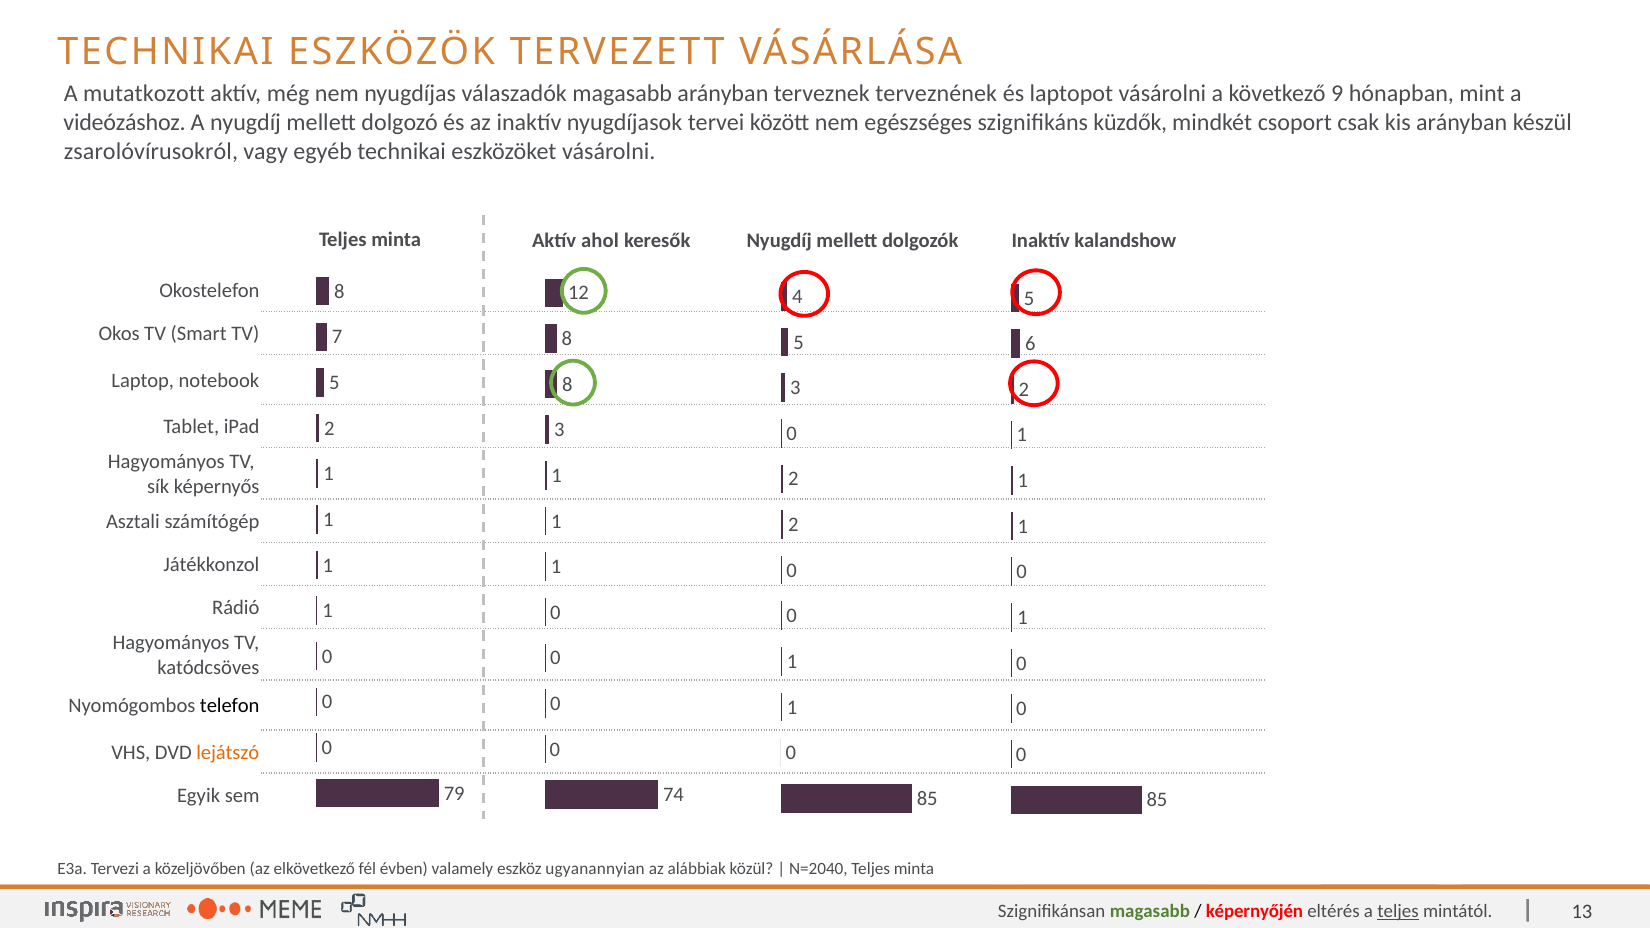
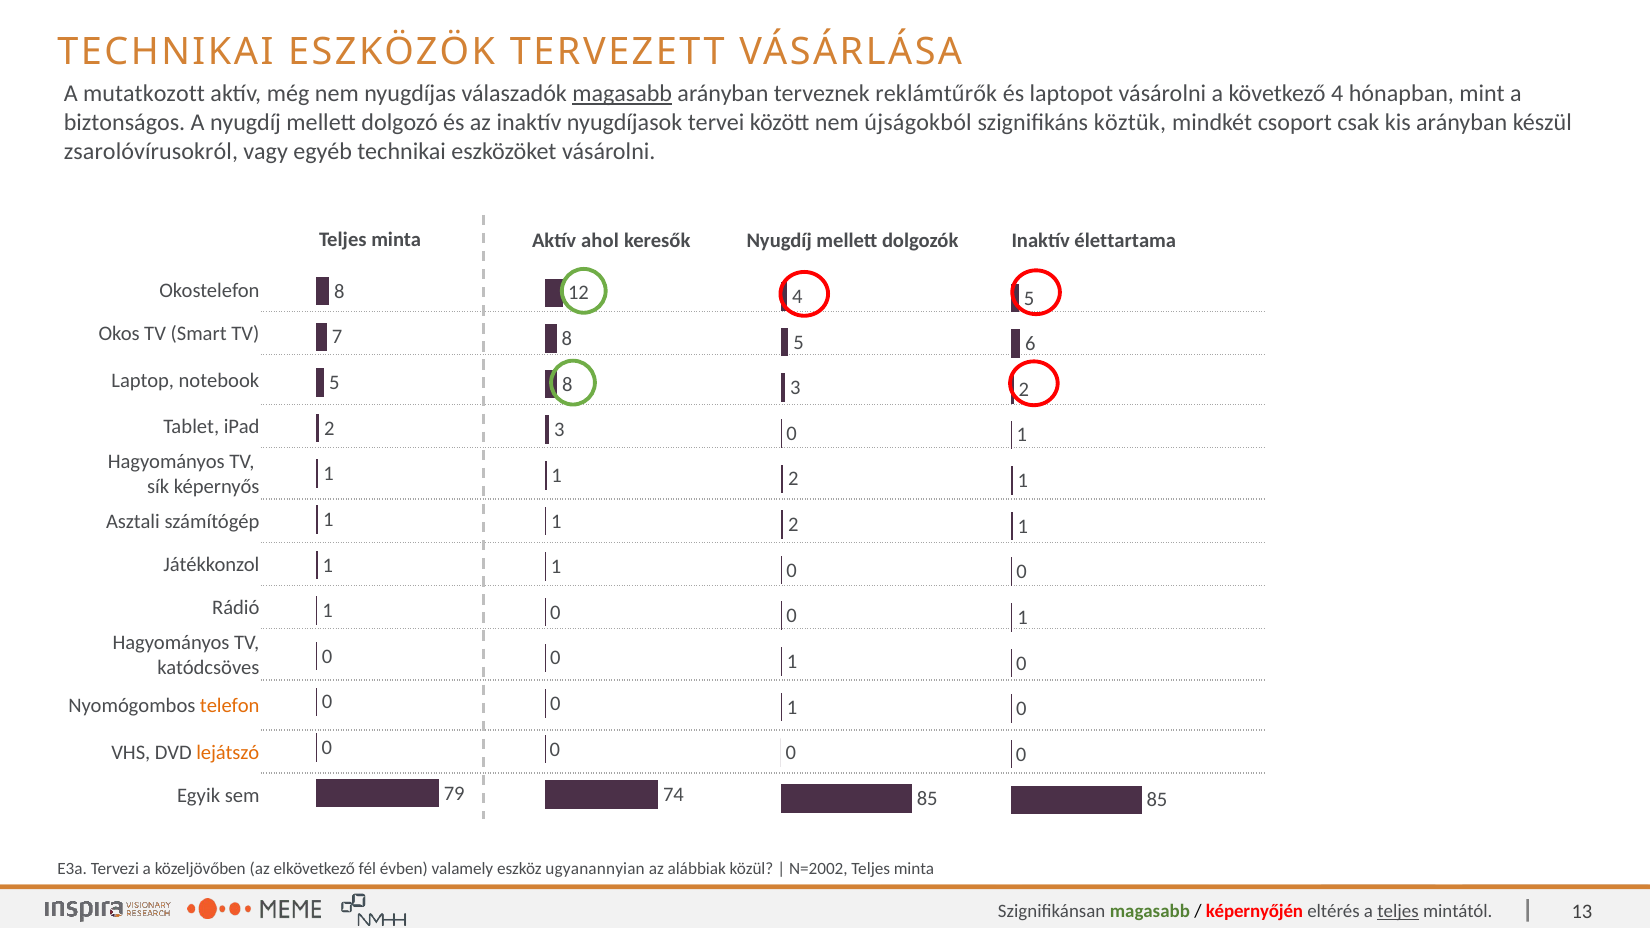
magasabb underline: none -> present (622, 94)
terveznének: terveznének -> reklámtűrők (936, 94)
következő 9: 9 -> 4 (1337, 94)
videózáshoz: videózáshoz -> biztonságos (125, 122)
egészséges: egészséges -> újságokból (918, 122)
küzdők: küzdők -> köztük (1130, 122)
kalandshow: kalandshow -> élettartama (1125, 240)
telefon colour: black -> orange (230, 706)
N=2040: N=2040 -> N=2002 (818, 869)
